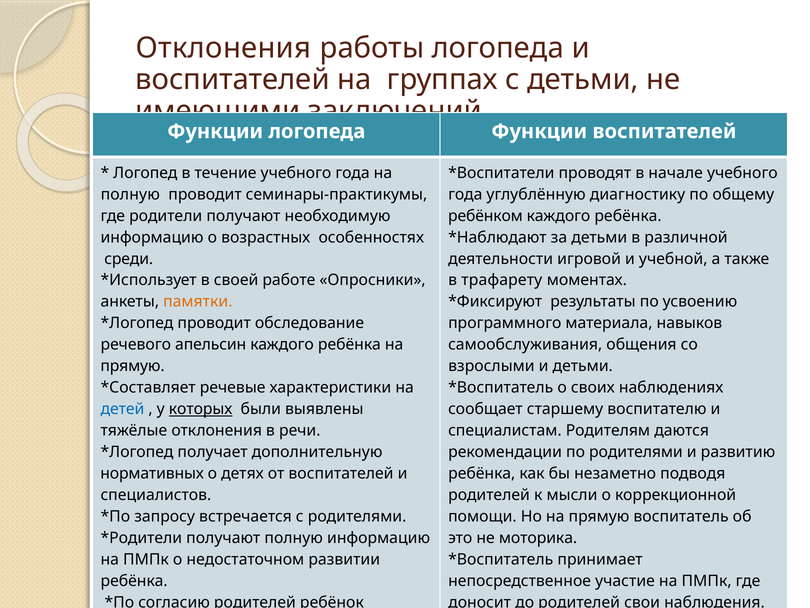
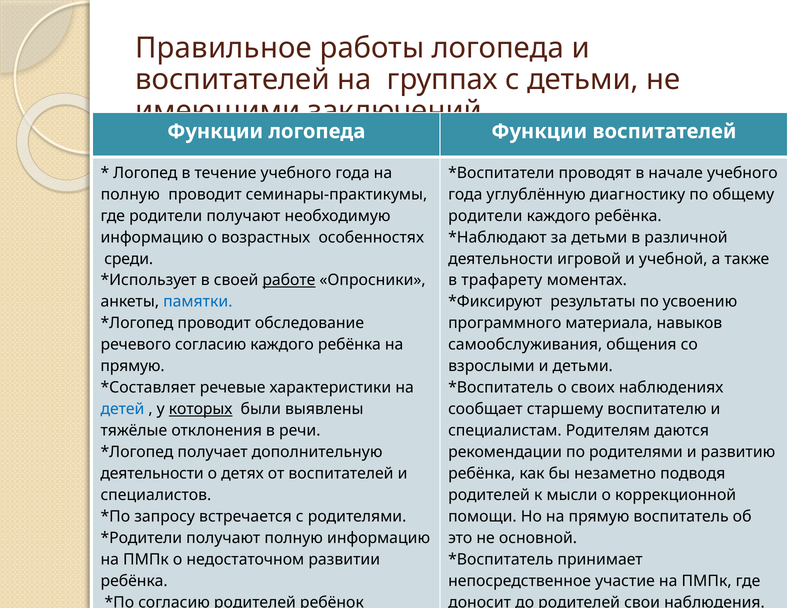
Отклонения: Отклонения -> Правильное (224, 48)
ребёнком: ребёнком -> родители (485, 216)
работе underline: none -> present (289, 280)
памятки colour: orange -> blue (198, 302)
речевого апельсин: апельсин -> согласию (211, 344)
нормативных: нормативных -> деятельности (152, 473)
моторика: моторика -> основной (538, 538)
